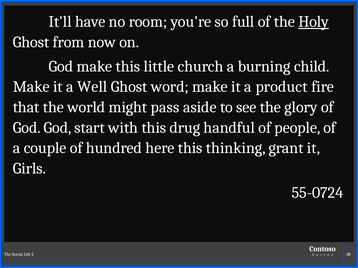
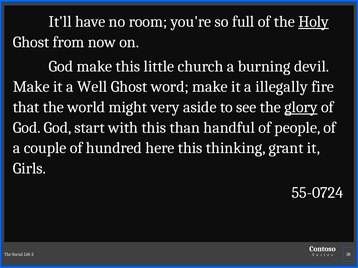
child: child -> devil (312, 66)
product: product -> illegally (282, 87)
pass: pass -> very (165, 107)
glory underline: none -> present (301, 107)
drug: drug -> than (185, 128)
